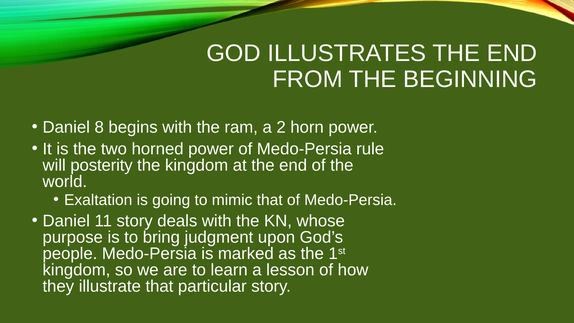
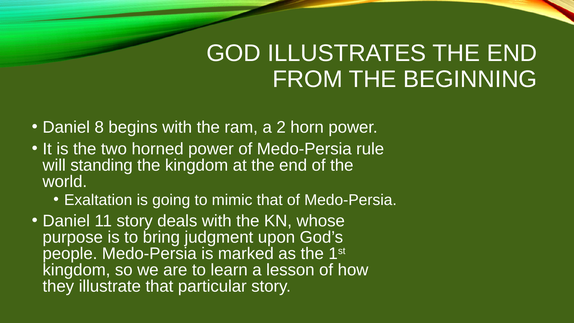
posterity: posterity -> standing (102, 165)
